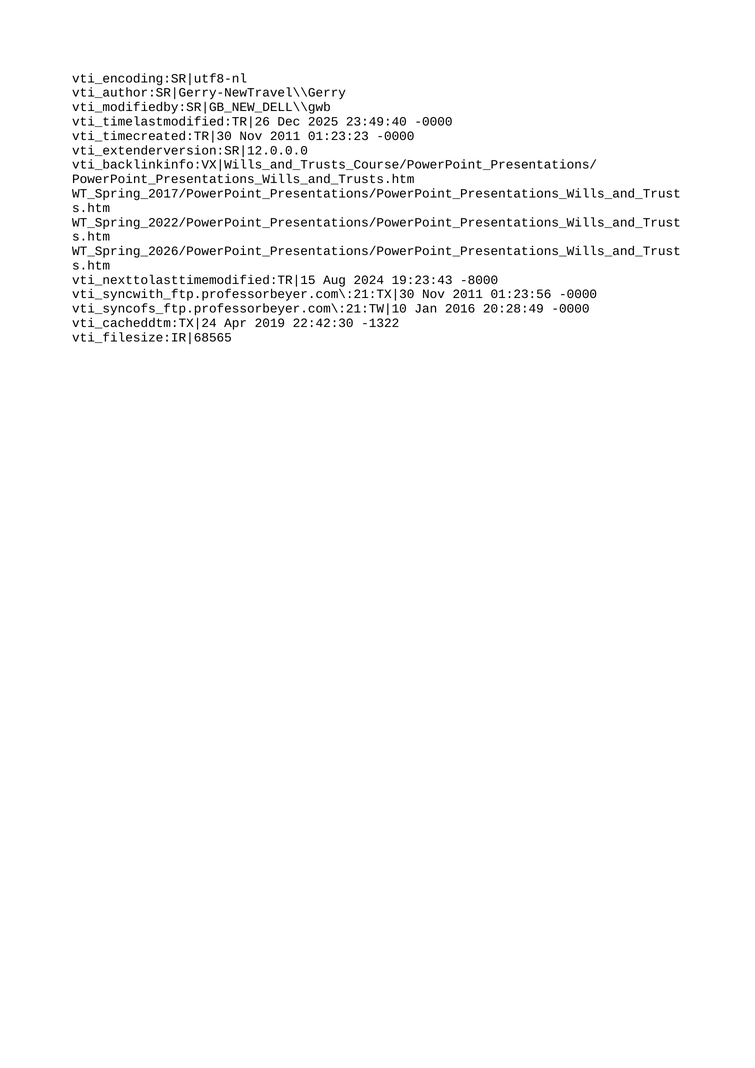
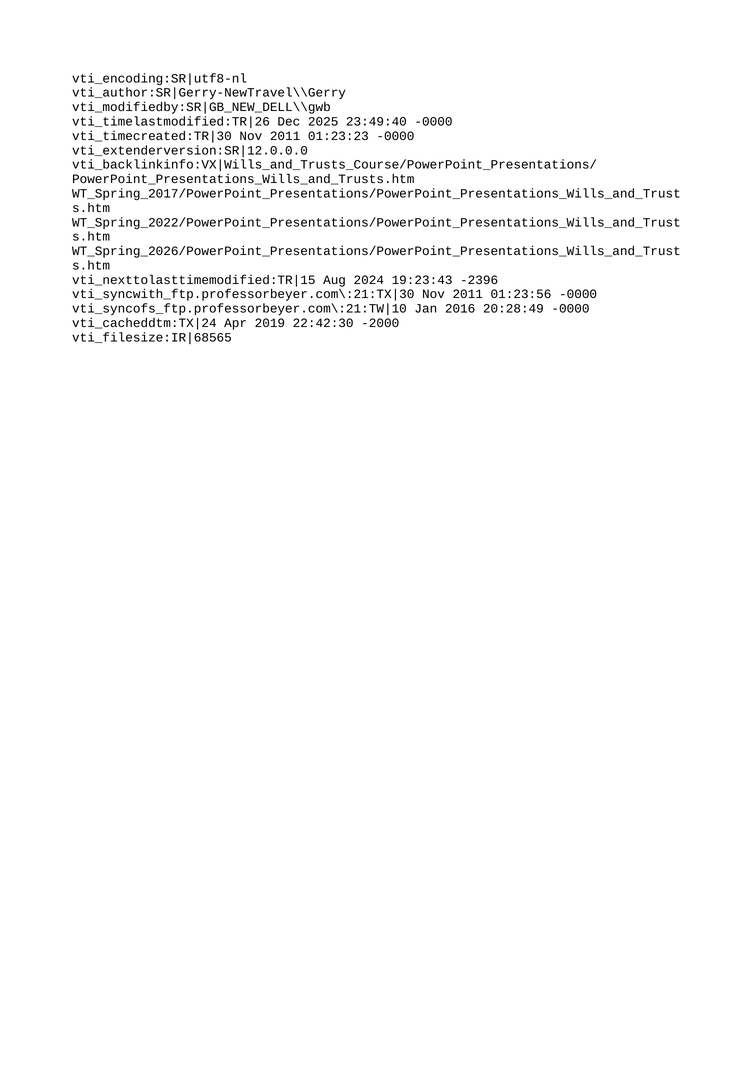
-8000: -8000 -> -2396 (479, 280)
-1322: -1322 -> -2000 (380, 323)
